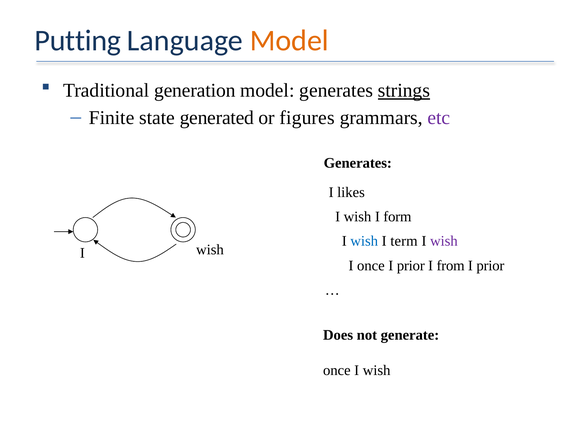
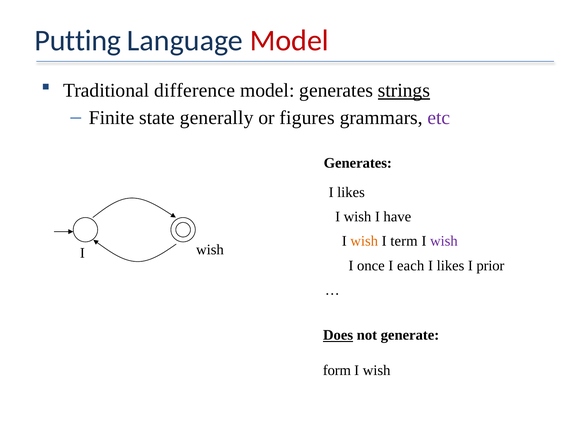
Model colour: orange -> red (289, 41)
generation: generation -> difference (195, 91)
generated: generated -> generally (217, 118)
form: form -> have (397, 217)
wish colour: blue -> orange (364, 241)
prior: prior -> each (411, 266)
from: from -> likes (451, 266)
Does underline: none -> present (338, 335)
once: once -> form (337, 371)
